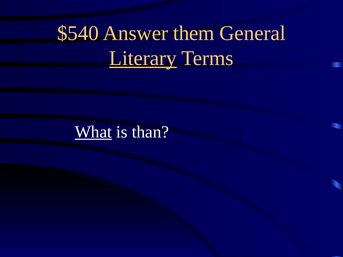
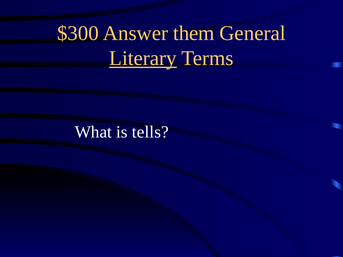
$540: $540 -> $300 (78, 33)
What underline: present -> none (93, 132)
than: than -> tells (150, 132)
